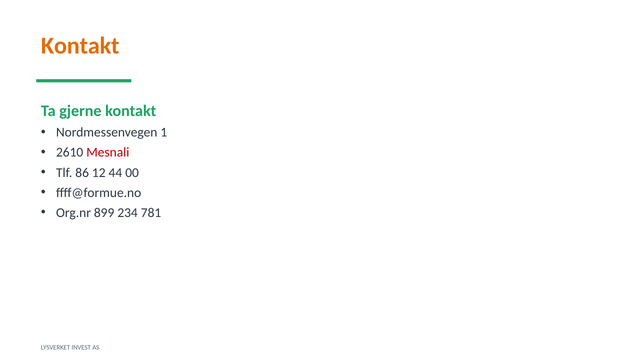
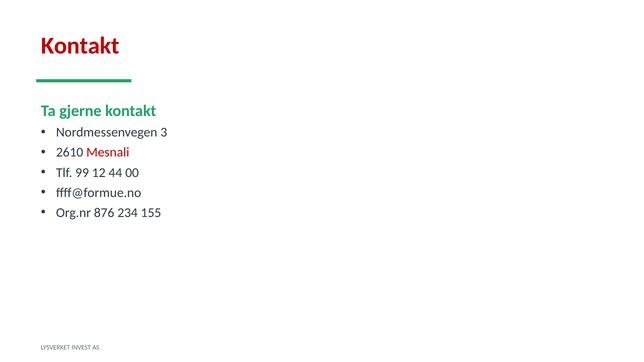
Kontakt colour: orange -> red (80, 46)
1: 1 -> 3 (164, 132)
86: 86 -> 99 (82, 173)
899: 899 -> 876 (104, 213)
781: 781 -> 155 (151, 213)
